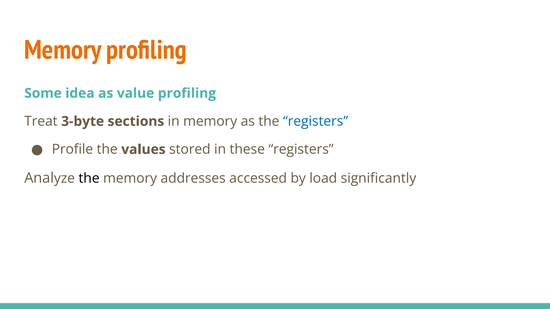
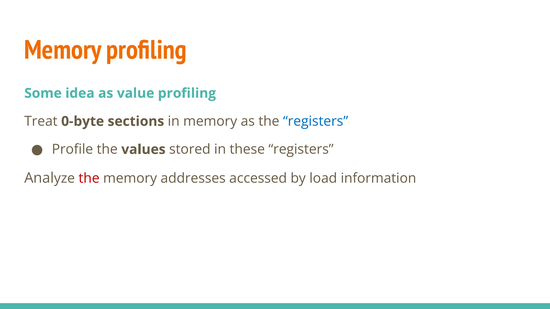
3-byte: 3-byte -> 0-byte (83, 121)
the colour: black -> red (89, 179)
significantly: significantly -> information (378, 179)
